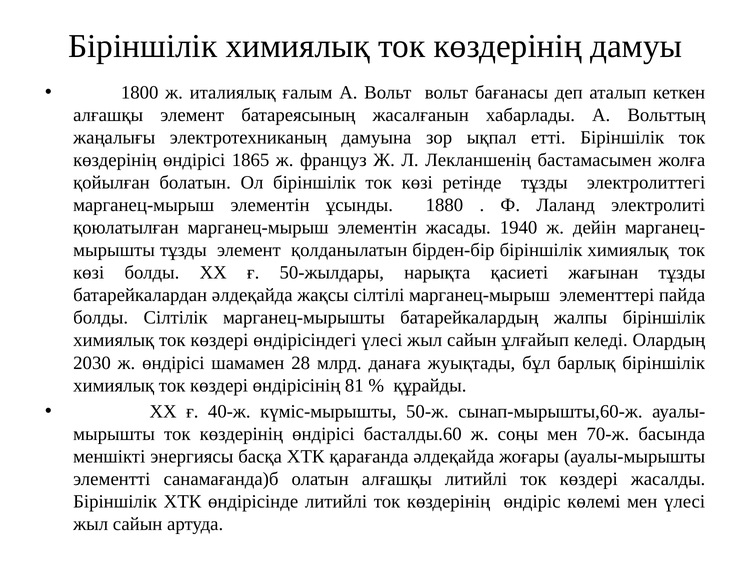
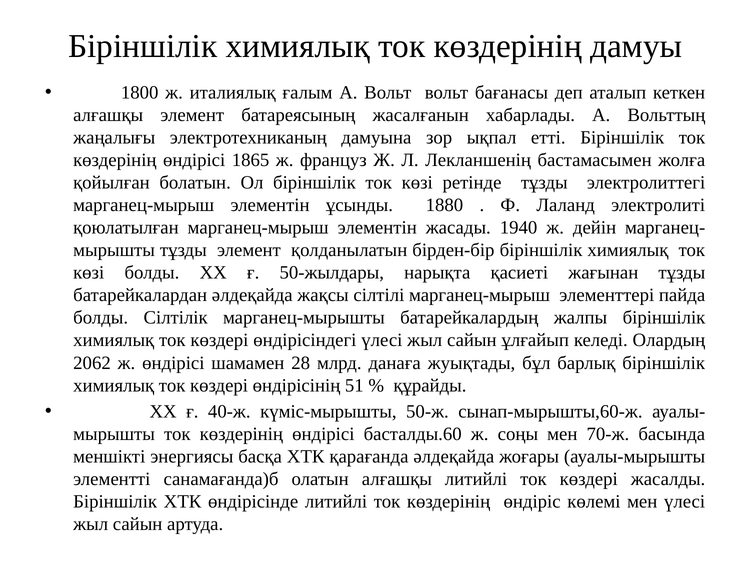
2030: 2030 -> 2062 (92, 363)
81: 81 -> 51 (354, 386)
